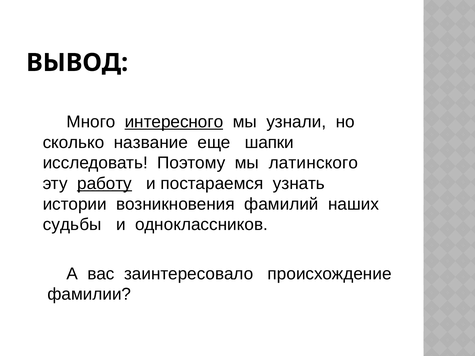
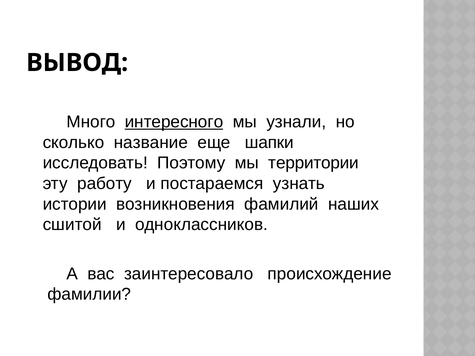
латинского: латинского -> территории (314, 163)
работу underline: present -> none (105, 184)
судьбы: судьбы -> сшитой (72, 225)
